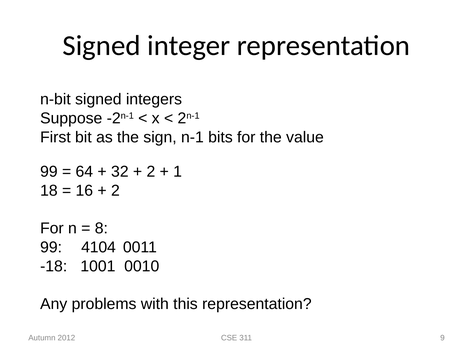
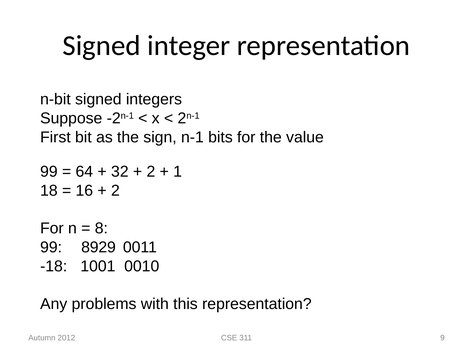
4104: 4104 -> 8929 (99, 248)
